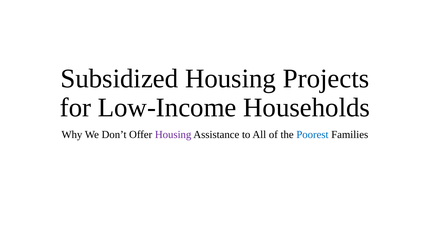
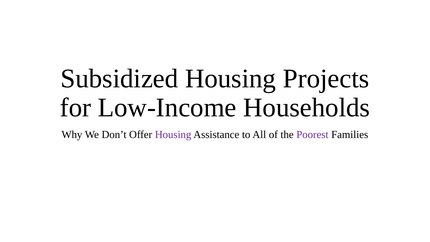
Poorest colour: blue -> purple (312, 134)
